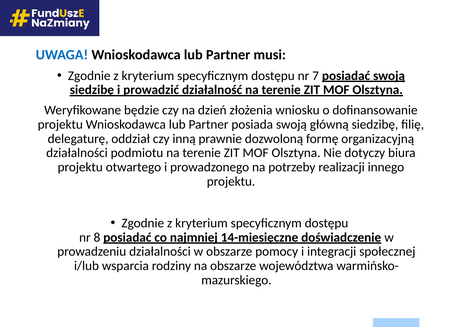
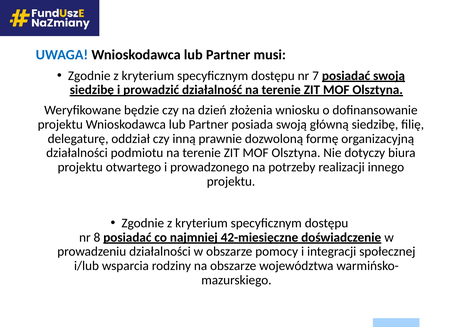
14-miesięczne: 14-miesięczne -> 42-miesięczne (260, 237)
